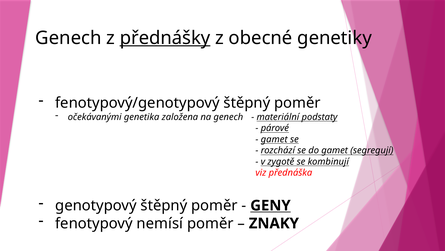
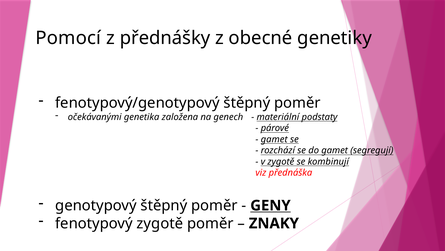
Genech: Genech -> Pomocí (68, 38)
přednášky underline: present -> none (165, 38)
fenotypový nemísí: nemísí -> zygotě (160, 223)
